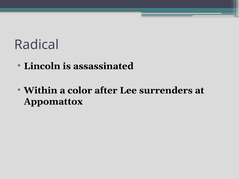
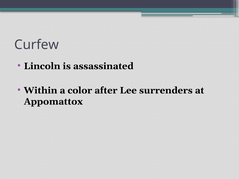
Radical: Radical -> Curfew (37, 45)
